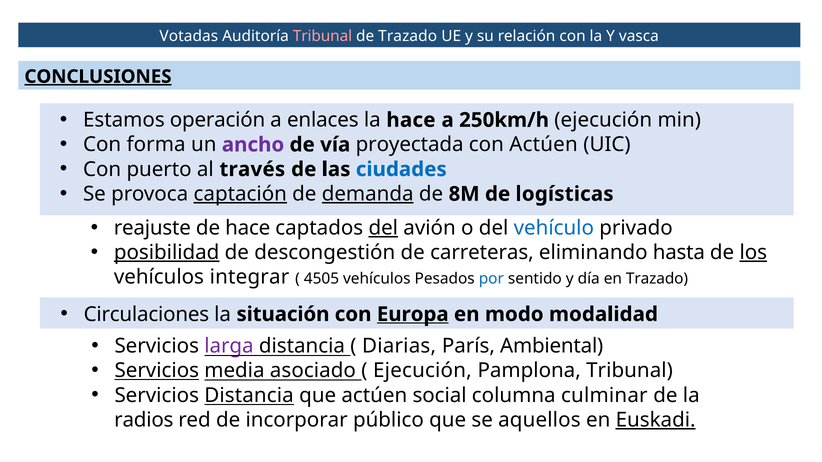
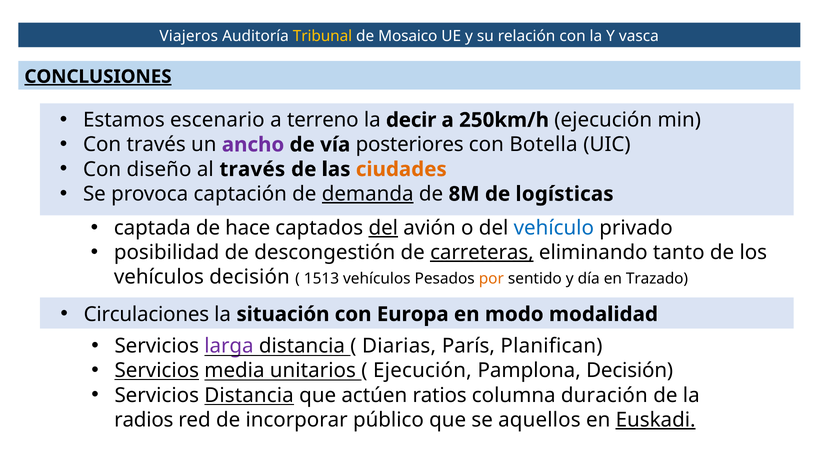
Votadas: Votadas -> Viajeros (189, 36)
Tribunal colour: pink -> yellow (322, 36)
de Trazado: Trazado -> Mosaico (408, 36)
operación: operación -> escenario (217, 120)
enlaces: enlaces -> terreno (323, 120)
la hace: hace -> decir (411, 120)
Con forma: forma -> través (156, 145)
proyectada: proyectada -> posteriores (410, 145)
con Actúen: Actúen -> Botella (544, 145)
puerto: puerto -> diseño (159, 169)
ciudades colour: blue -> orange (401, 169)
captación underline: present -> none (240, 194)
reajuste: reajuste -> captada (152, 228)
posibilidad underline: present -> none (167, 253)
carreteras underline: none -> present (482, 253)
hasta: hasta -> tanto (679, 253)
los underline: present -> none (753, 253)
vehículos integrar: integrar -> decisión (250, 277)
4505: 4505 -> 1513 (321, 279)
por colour: blue -> orange (491, 279)
Europa underline: present -> none (413, 314)
Ambiental: Ambiental -> Planifican (551, 346)
asociado: asociado -> unitarios (313, 371)
Pamplona Tribunal: Tribunal -> Decisión (630, 371)
social: social -> ratios (440, 396)
culminar: culminar -> duración (604, 396)
